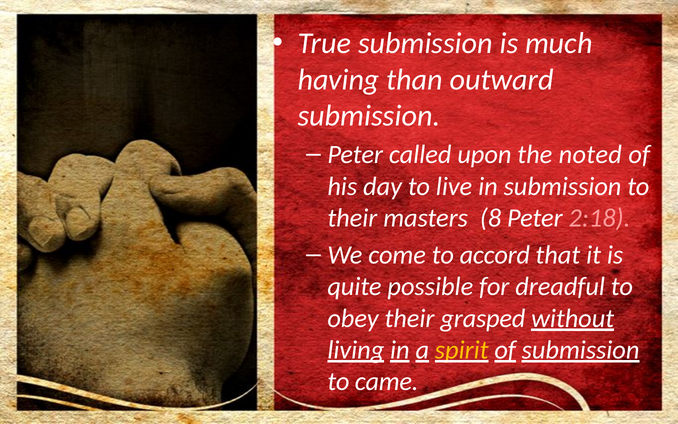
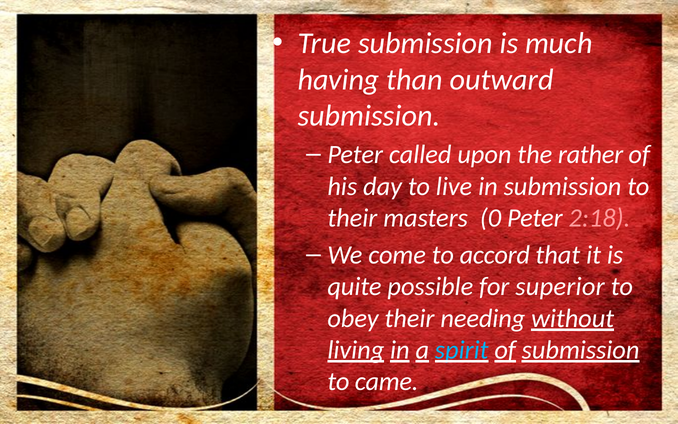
noted: noted -> rather (591, 155)
8: 8 -> 0 (490, 218)
dreadful: dreadful -> superior (560, 287)
grasped: grasped -> needing (483, 318)
spirit colour: yellow -> light blue (462, 350)
